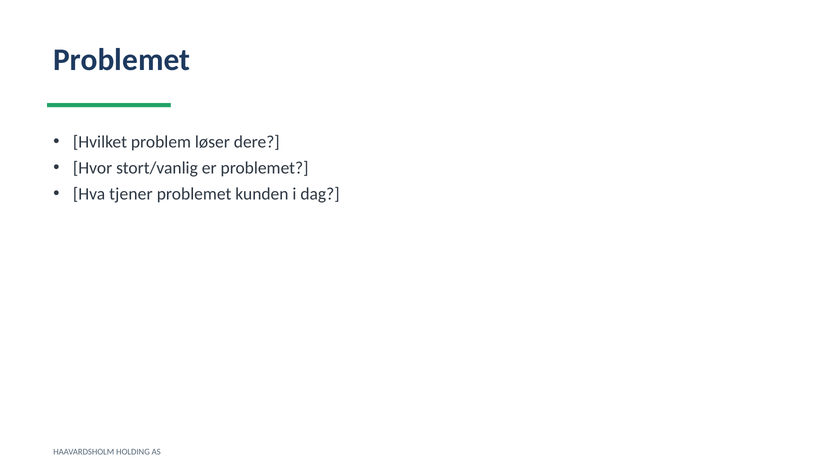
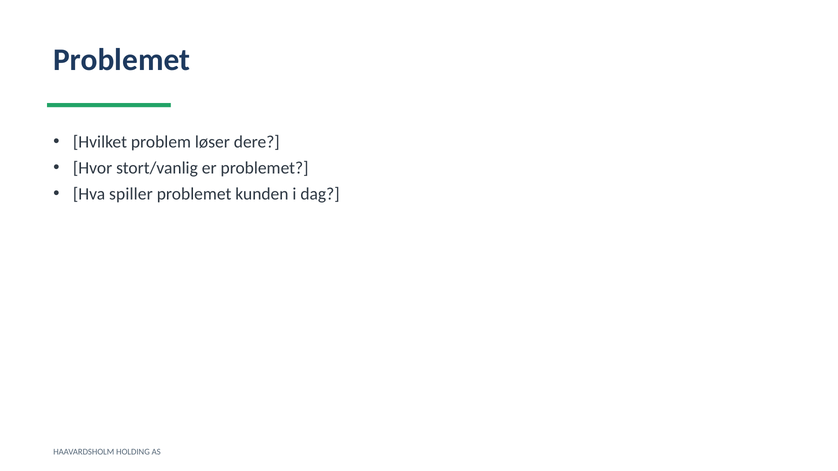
tjener: tjener -> spiller (131, 194)
